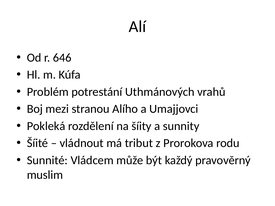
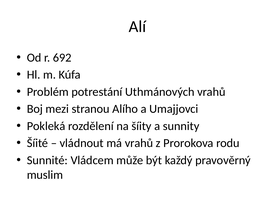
646: 646 -> 692 (62, 58)
má tribut: tribut -> vrahů (139, 143)
